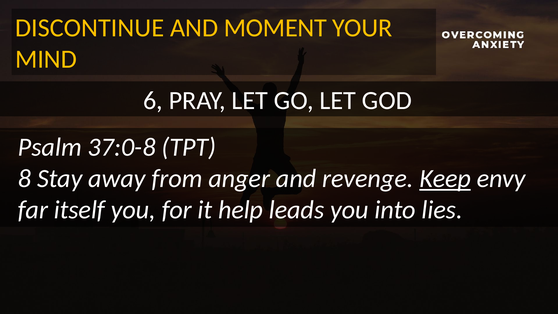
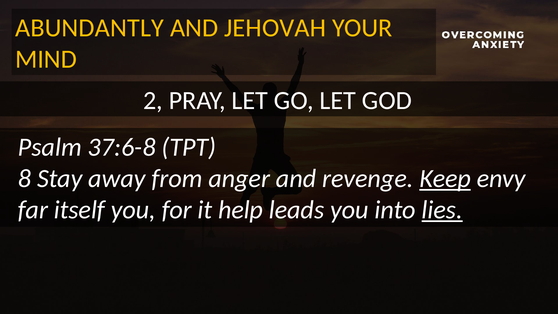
DISCONTINUE: DISCONTINUE -> ABUNDANTLY (90, 28)
MOMENT: MOMENT -> JEHOVAH (275, 28)
6: 6 -> 2 (153, 101)
37:0-8: 37:0-8 -> 37:6-8 (122, 147)
lies underline: none -> present (442, 210)
